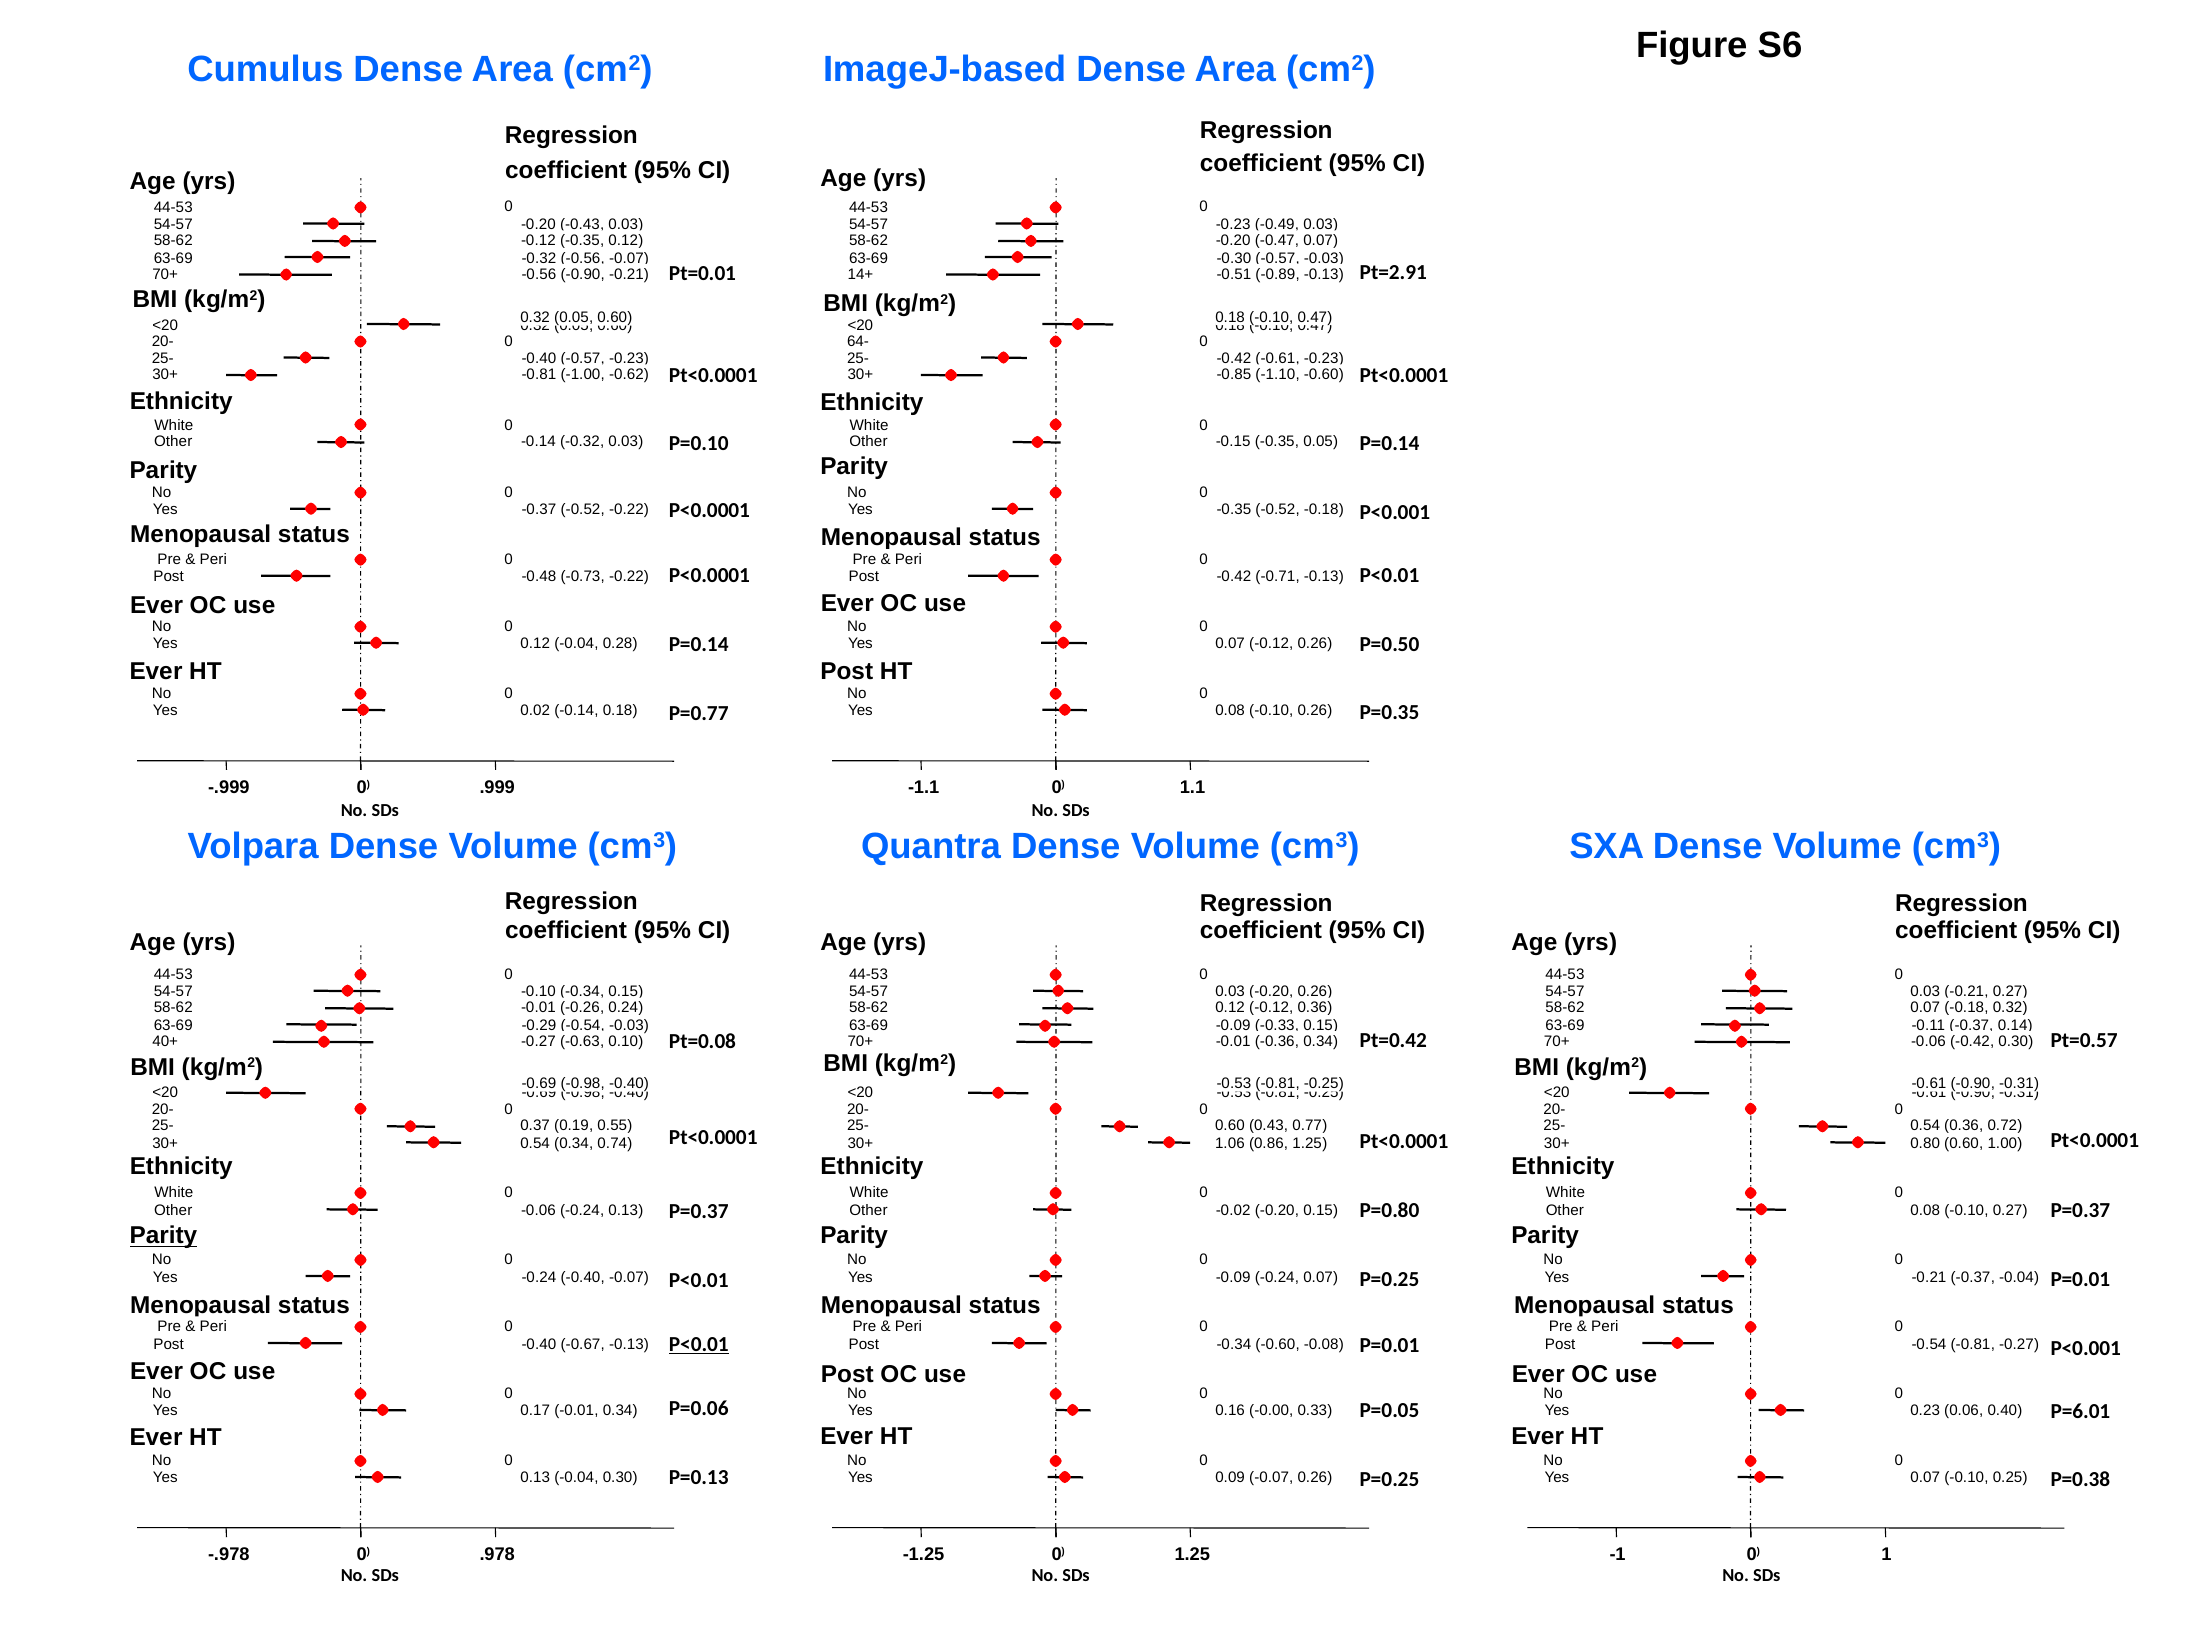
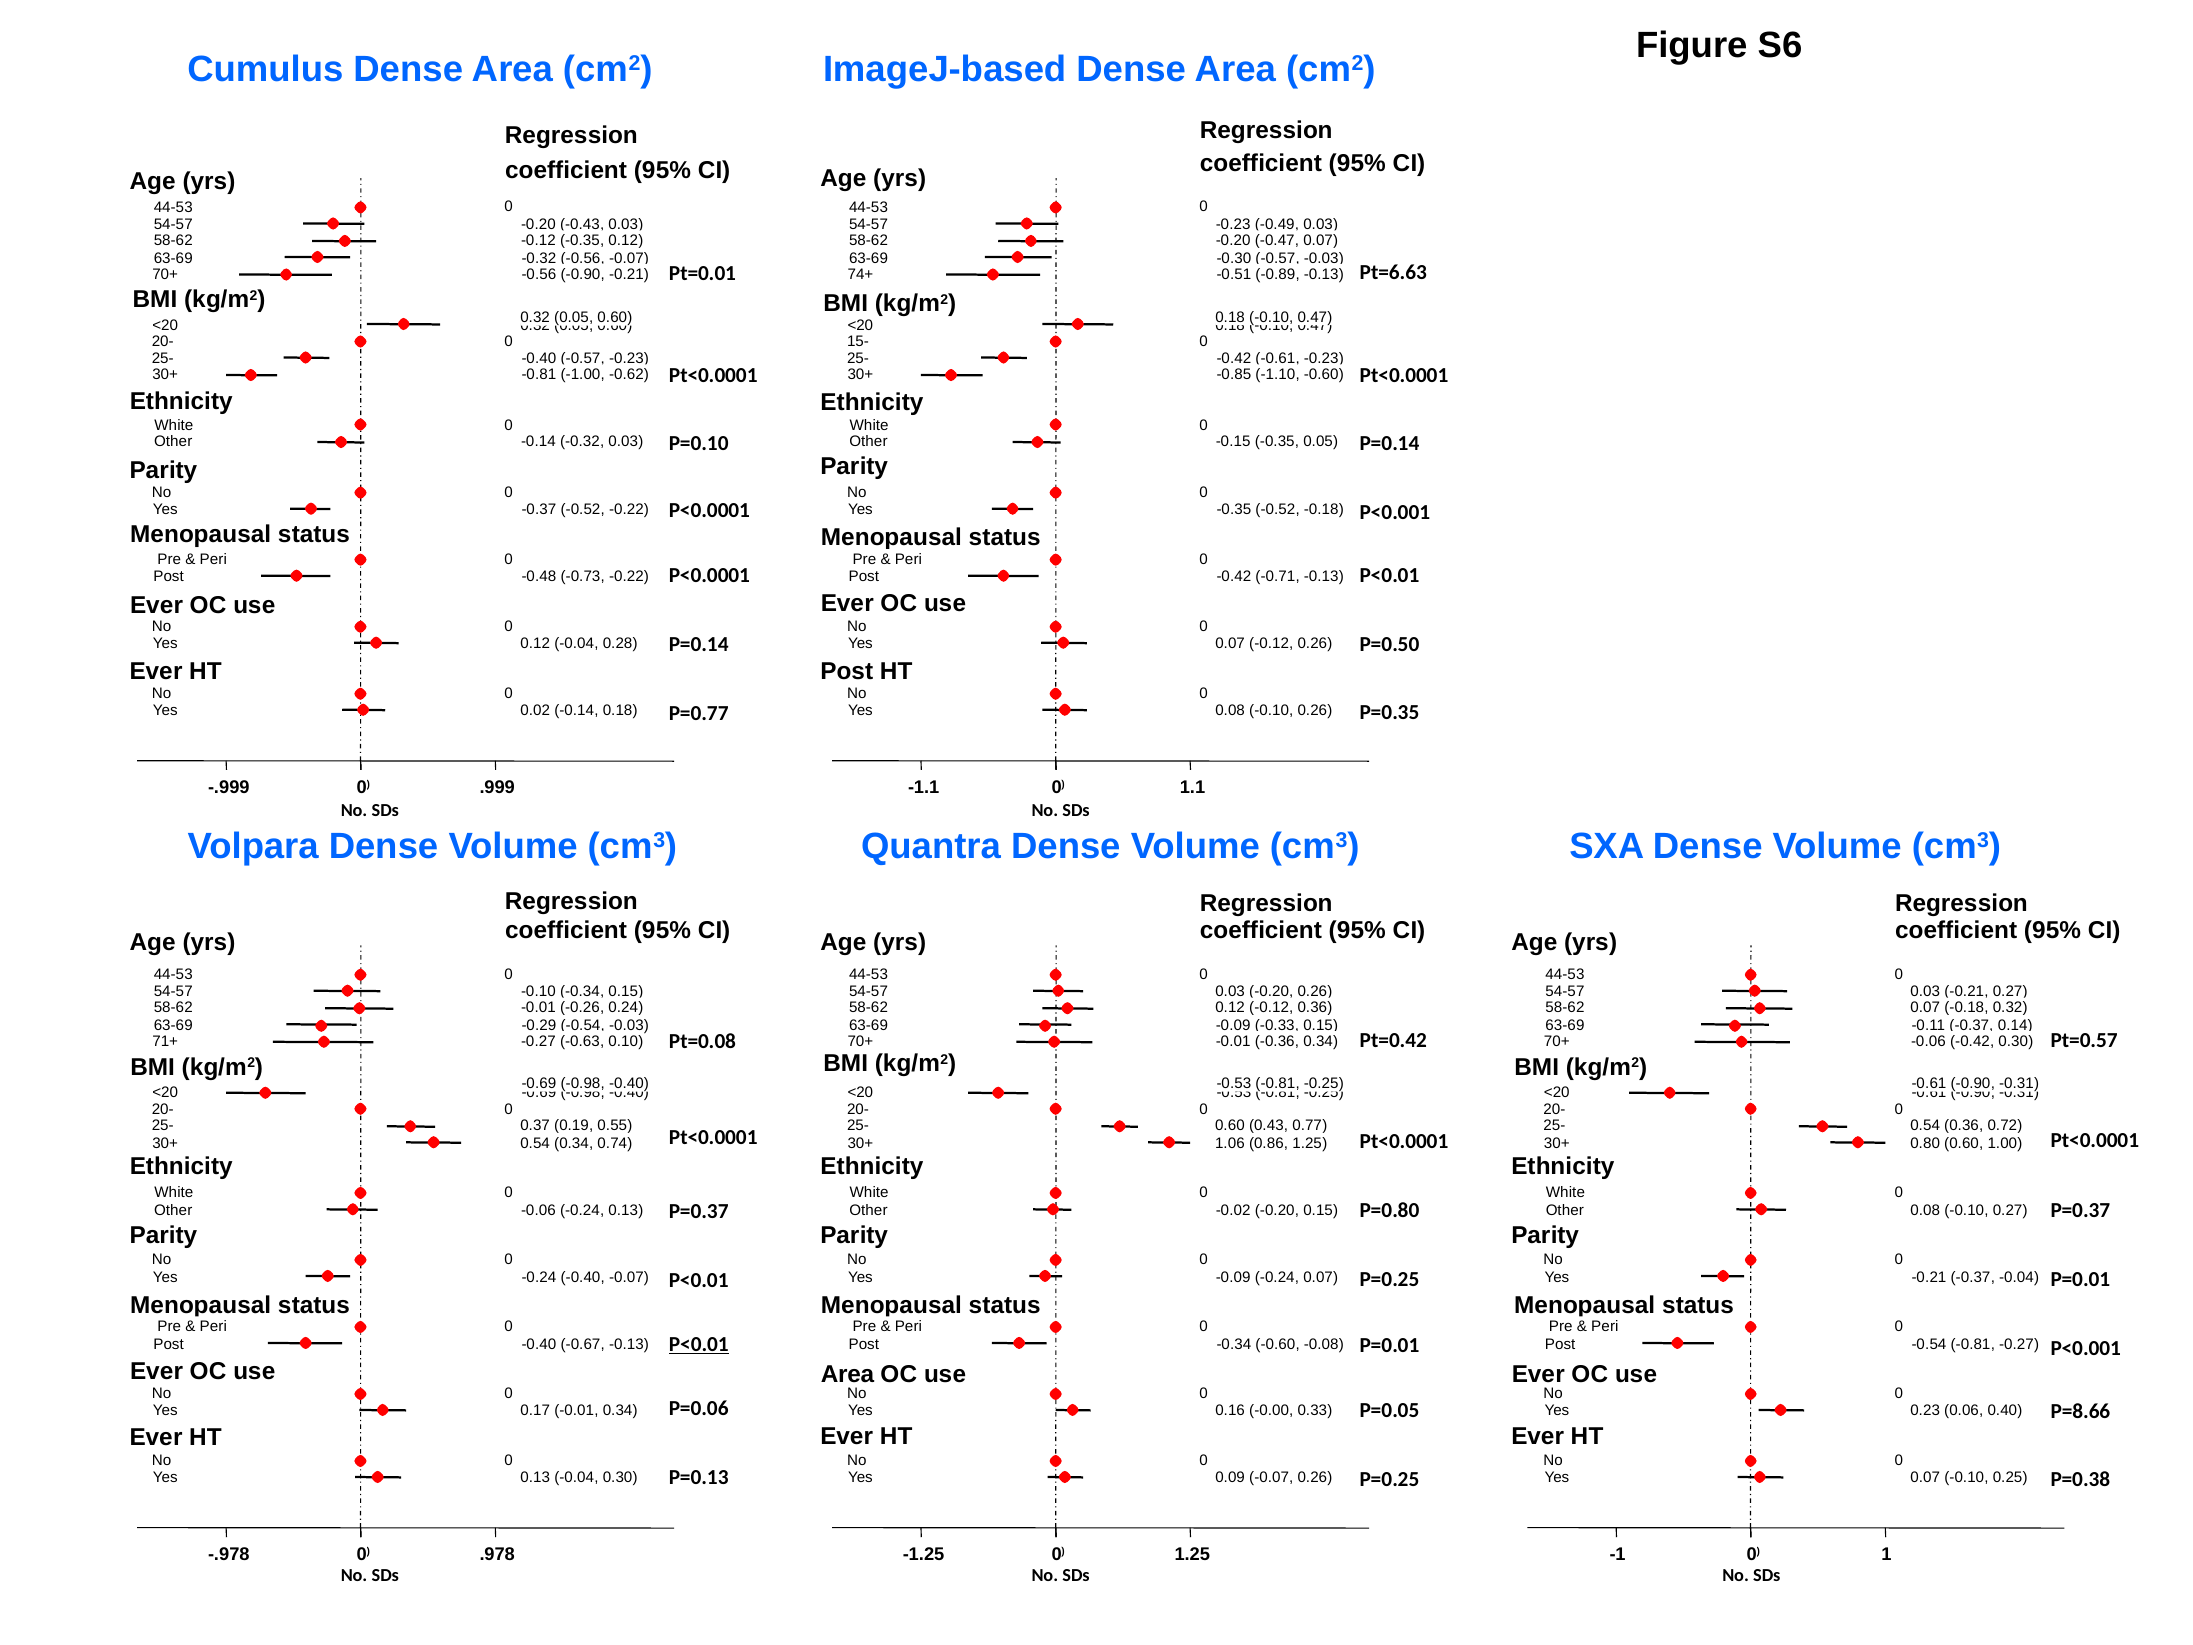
Pt=2.91: Pt=2.91 -> Pt=6.63 (1393, 272)
14+: 14+ -> 74+ (860, 274)
64-: 64- -> 15- (858, 341)
40+: 40+ -> 71+ (165, 1041)
Parity underline: present -> none (163, 1236)
Post: Post -> Area (847, 1374)
P=6.01: P=6.01 -> P=8.66 (2080, 1411)
